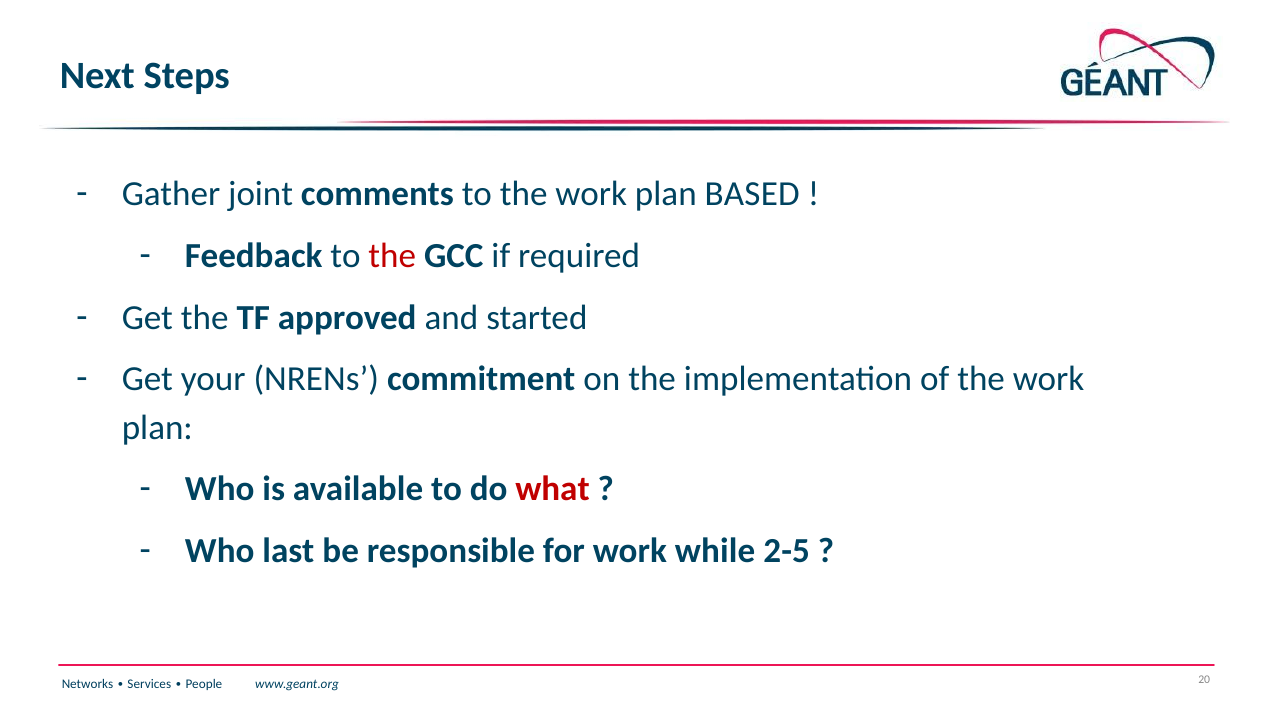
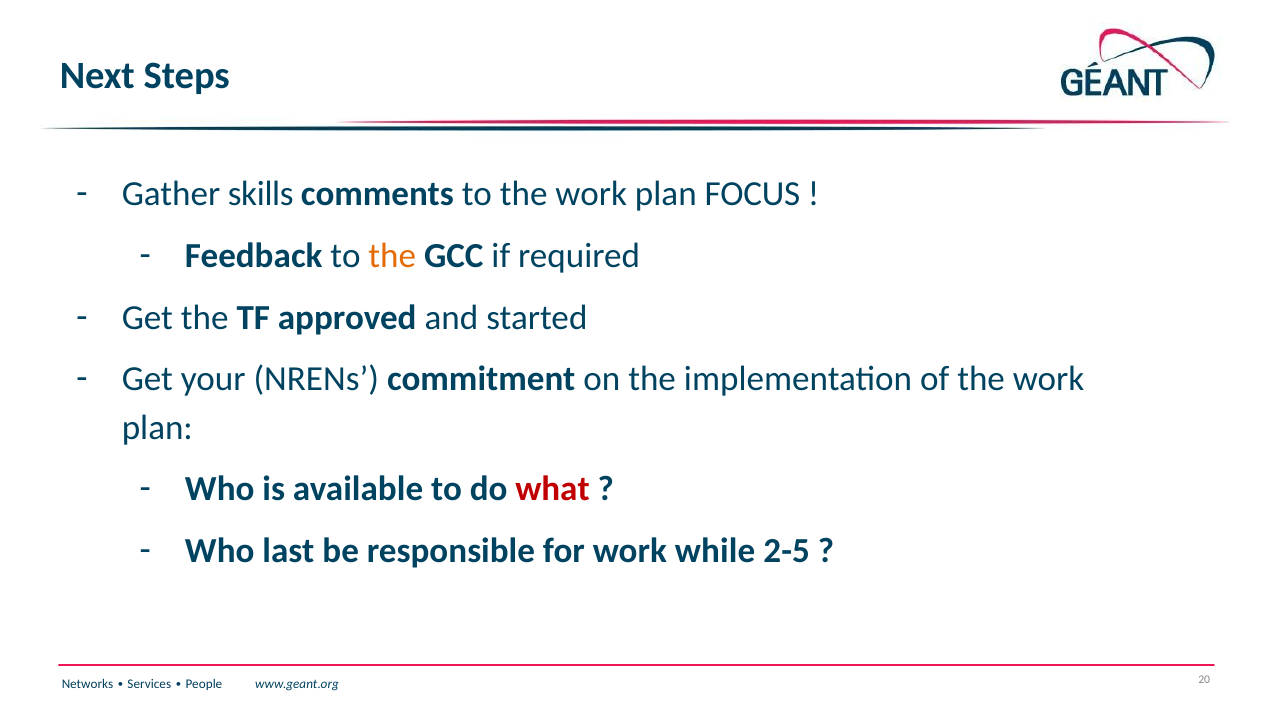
joint: joint -> skills (261, 194)
BASED: BASED -> FOCUS (752, 194)
the colour: red -> orange (392, 256)
